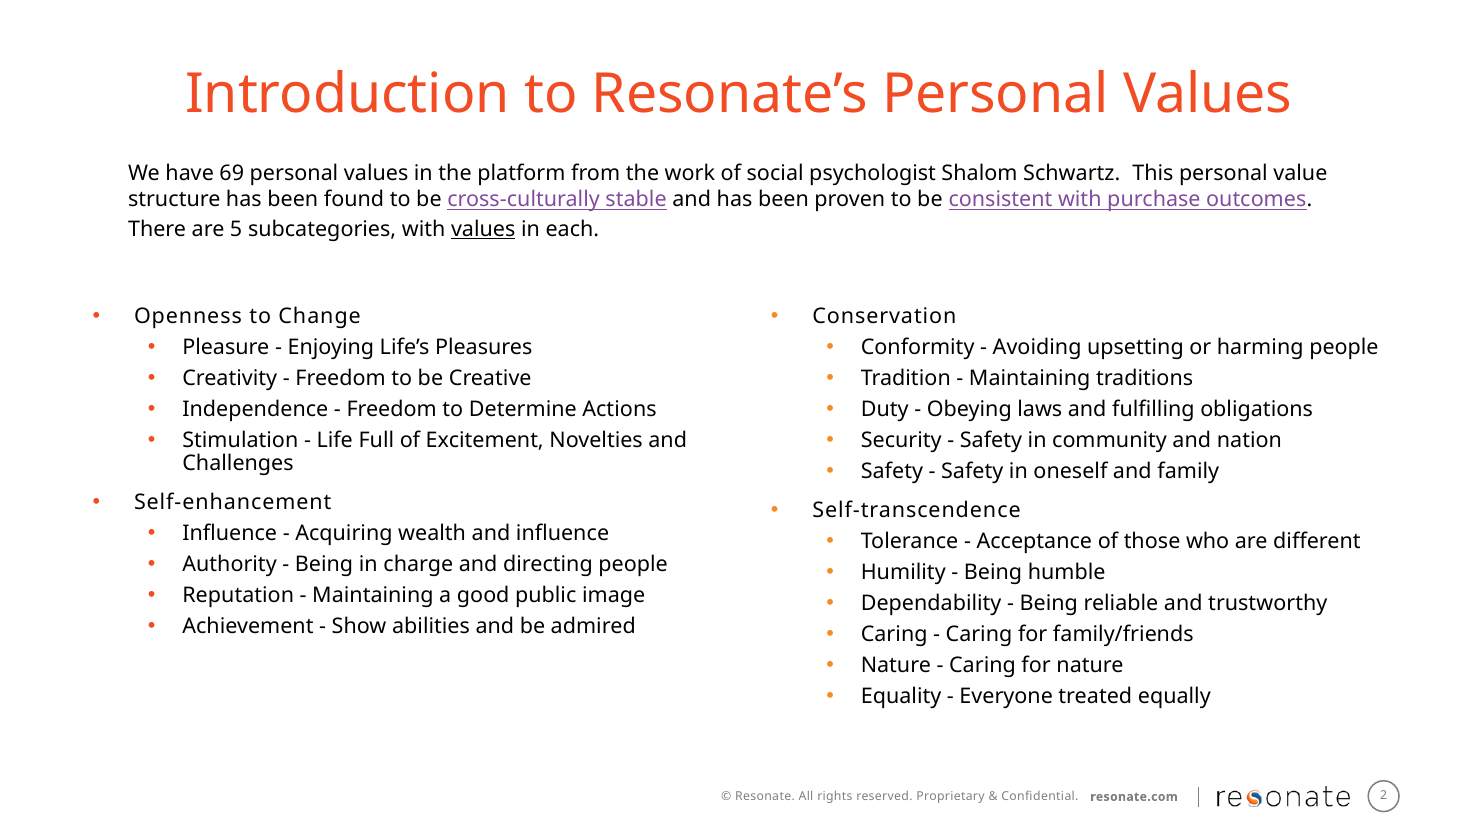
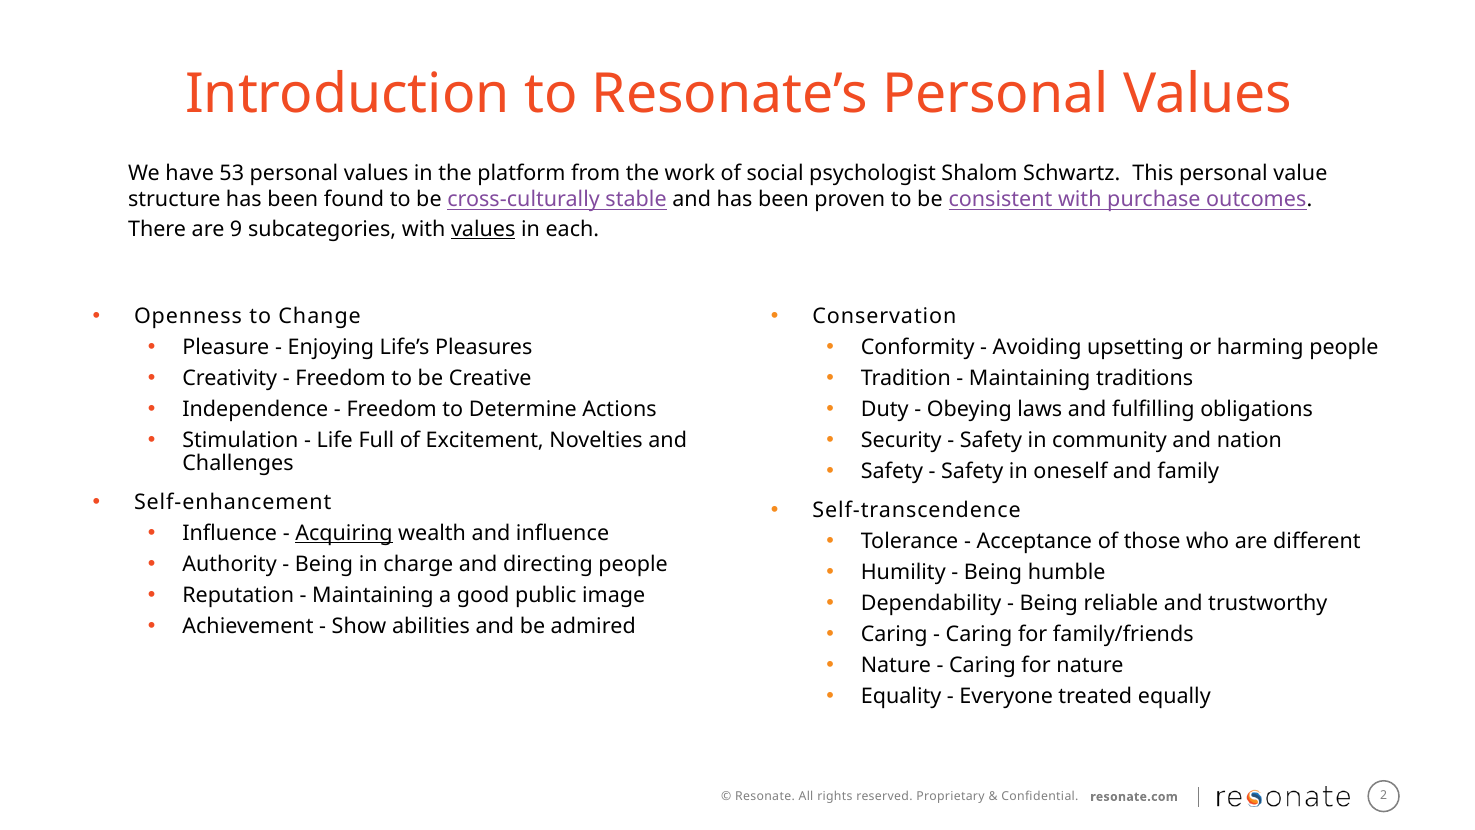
69: 69 -> 53 (232, 174)
5: 5 -> 9 (236, 229)
Acquiring underline: none -> present (344, 533)
